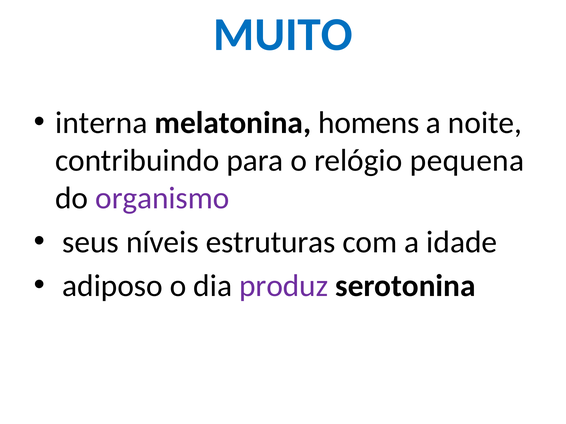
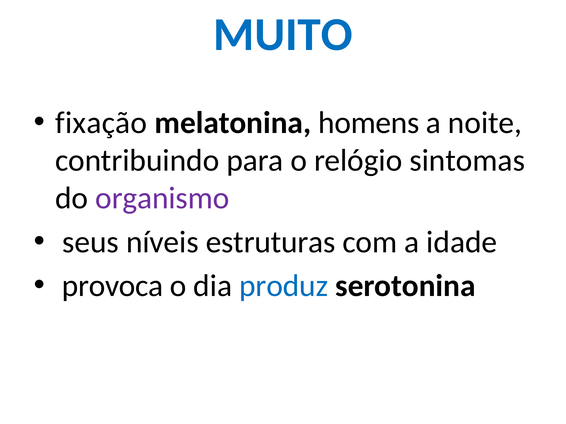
interna: interna -> fixação (101, 123)
pequena: pequena -> sintomas (467, 161)
adiposo: adiposo -> provoca (113, 286)
produz colour: purple -> blue (284, 286)
